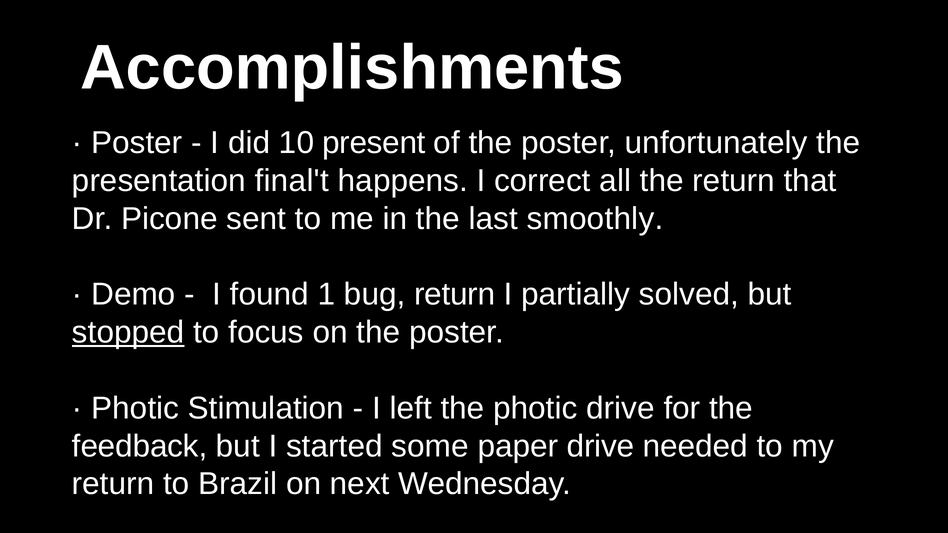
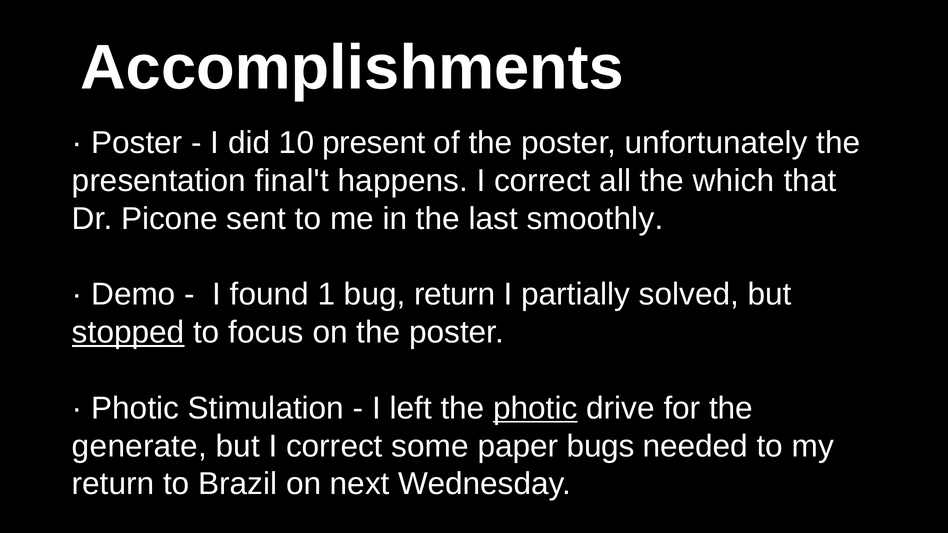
the return: return -> which (734, 181)
photic underline: none -> present (535, 408)
feedback: feedback -> generate (139, 446)
but I started: started -> correct (334, 446)
paper drive: drive -> bugs (601, 446)
